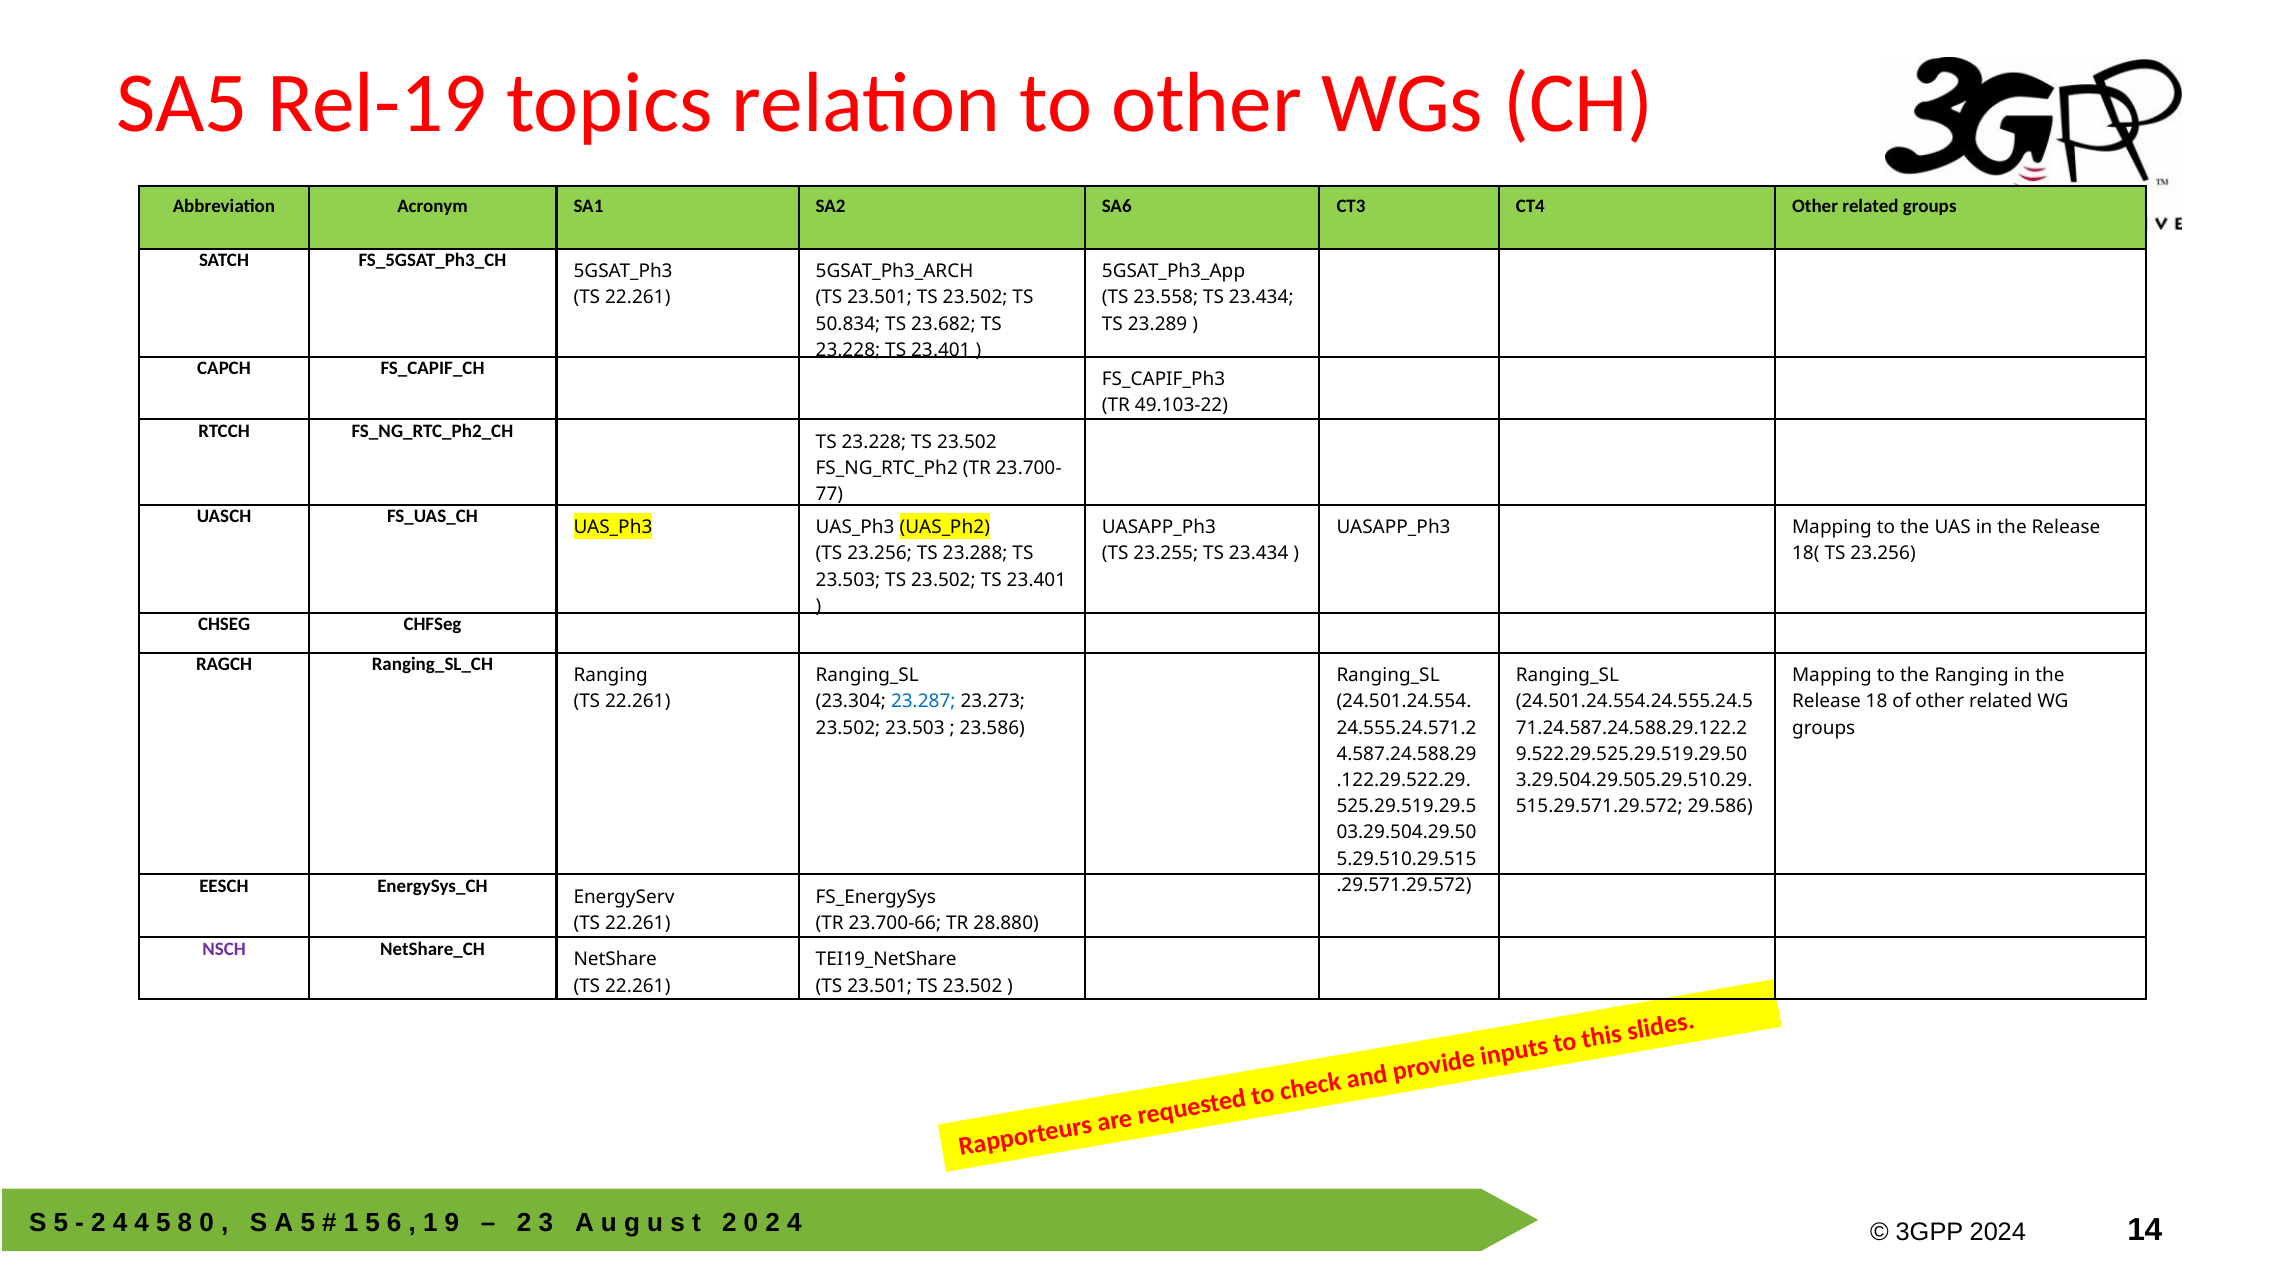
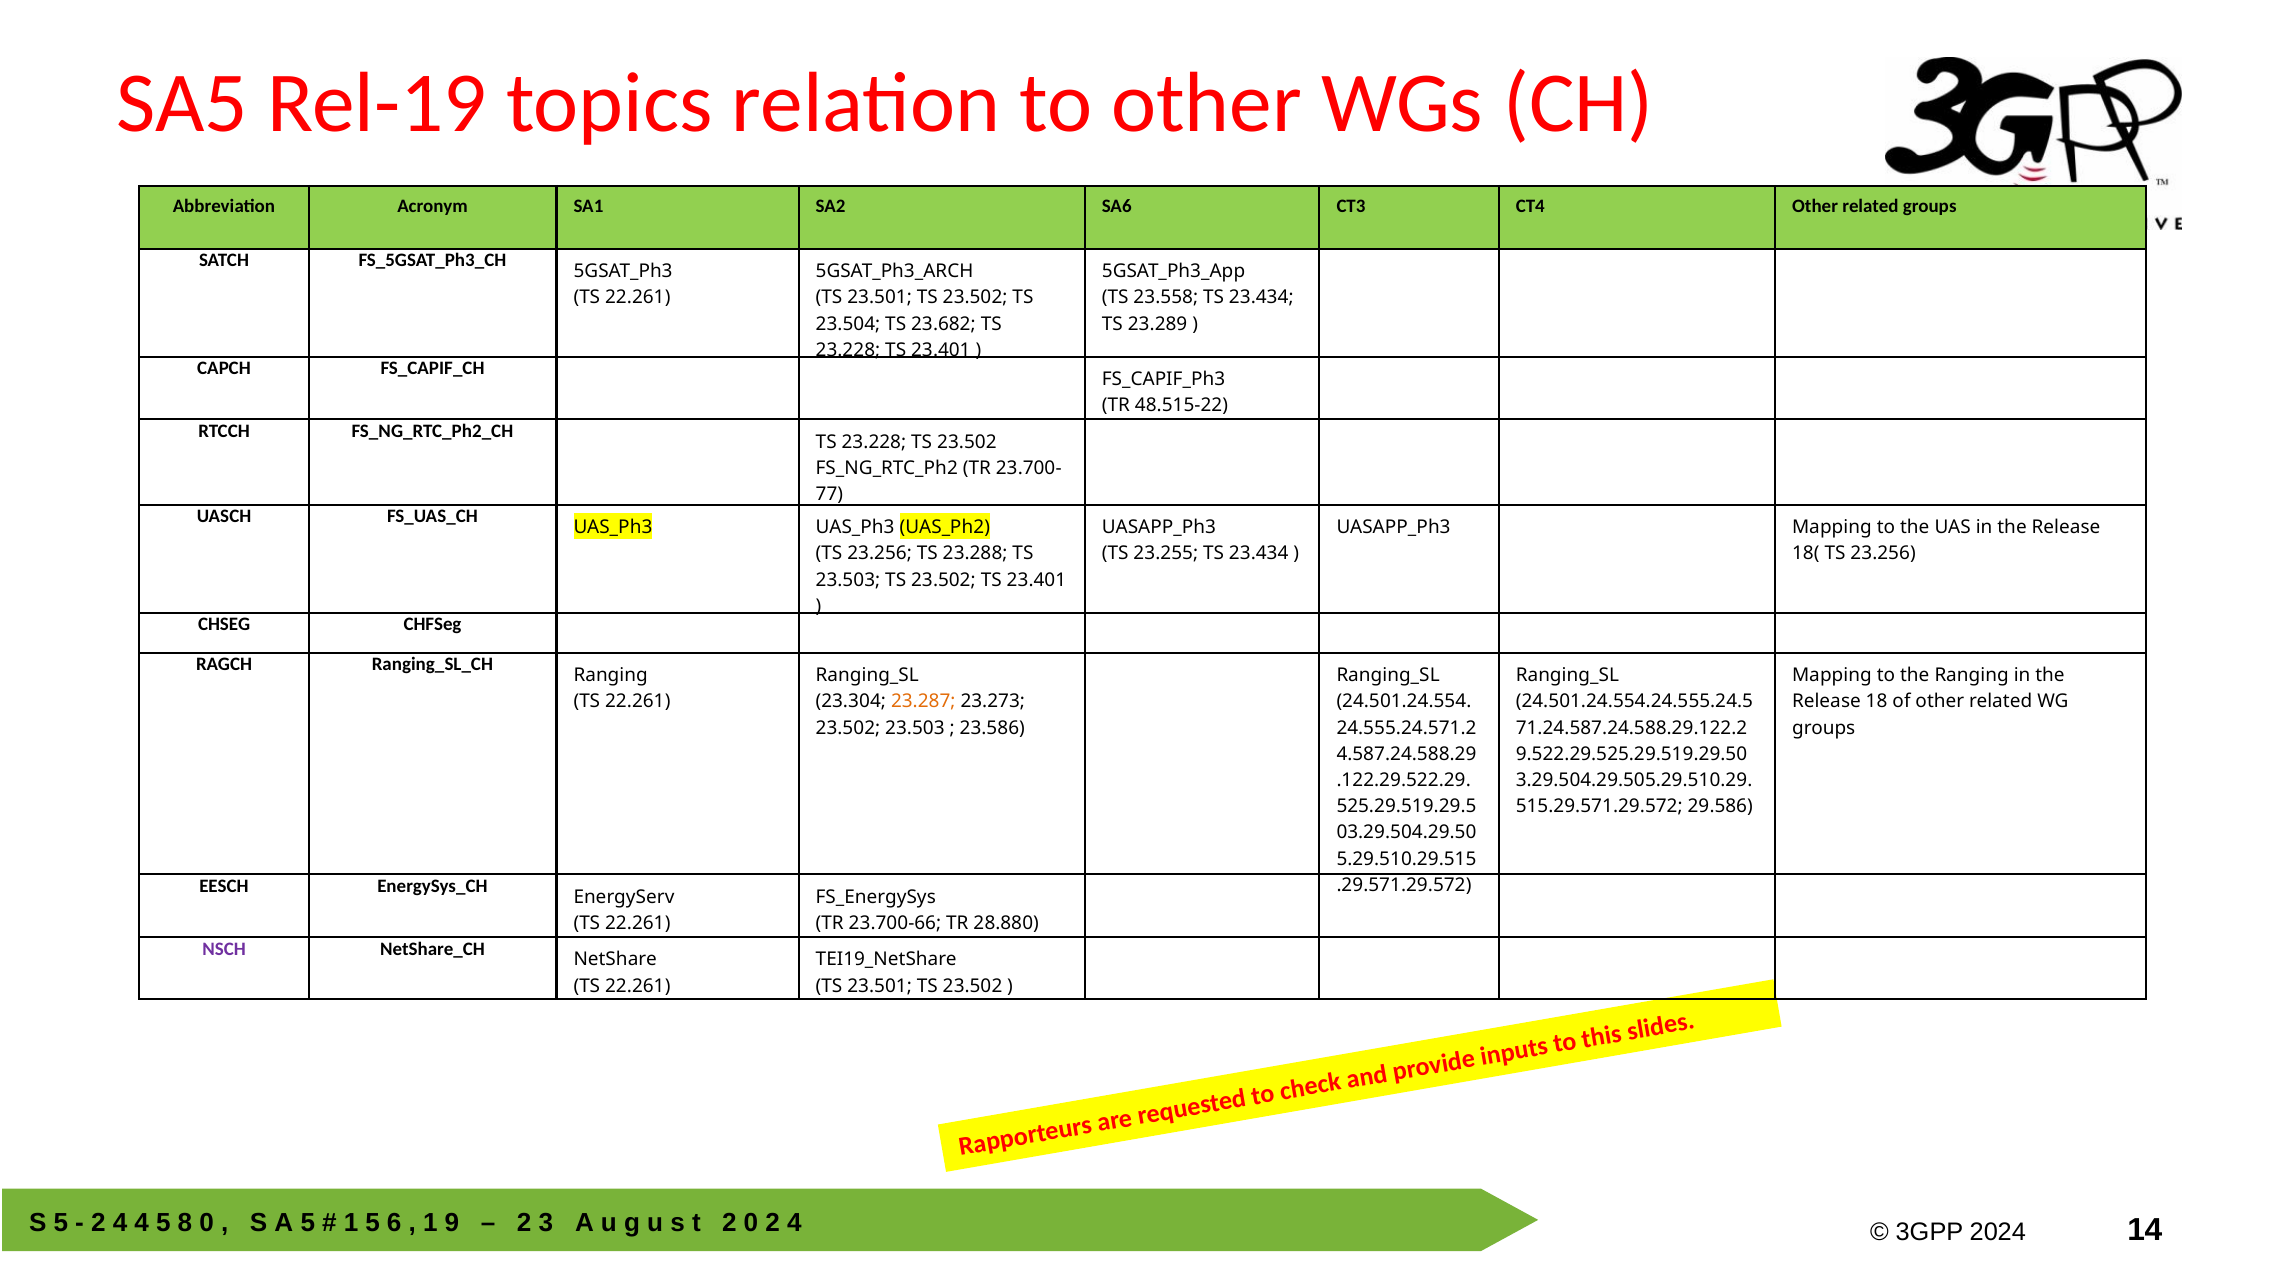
50.834: 50.834 -> 23.504 (848, 324)
49.103-22: 49.103-22 -> 48.515-22 (1181, 406)
23.287 colour: blue -> orange (923, 701)
